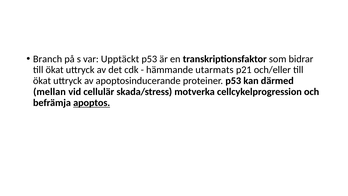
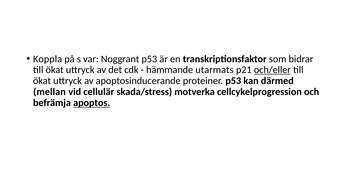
Branch: Branch -> Koppla (48, 59)
Upptäckt: Upptäckt -> Noggrant (120, 59)
och/eller underline: none -> present (272, 70)
